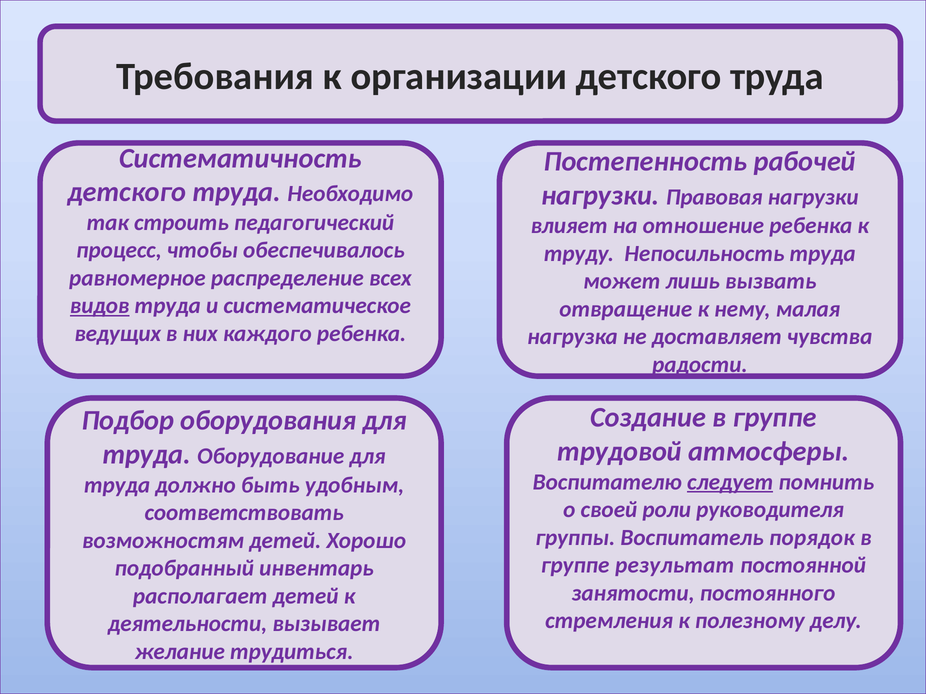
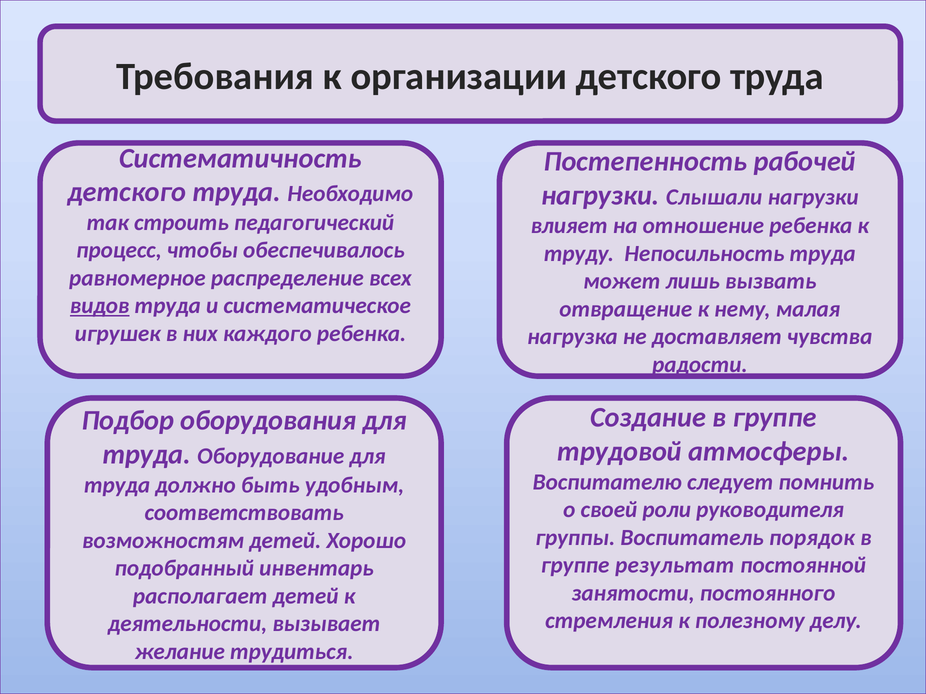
Правовая: Правовая -> Слышали (714, 197)
ведущих: ведущих -> игрушек (118, 334)
следует underline: present -> none (730, 482)
